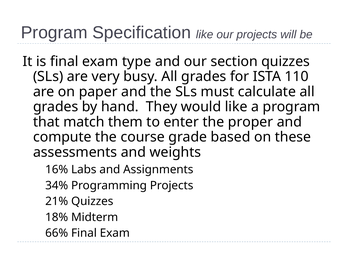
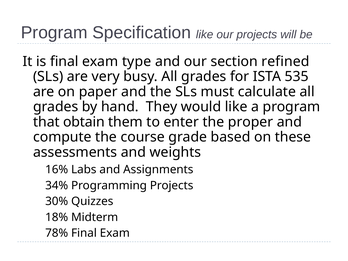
section quizzes: quizzes -> refined (286, 61)
110: 110 -> 535 (297, 77)
match: match -> obtain (84, 122)
21%: 21% -> 30% (57, 201)
66%: 66% -> 78% (57, 233)
